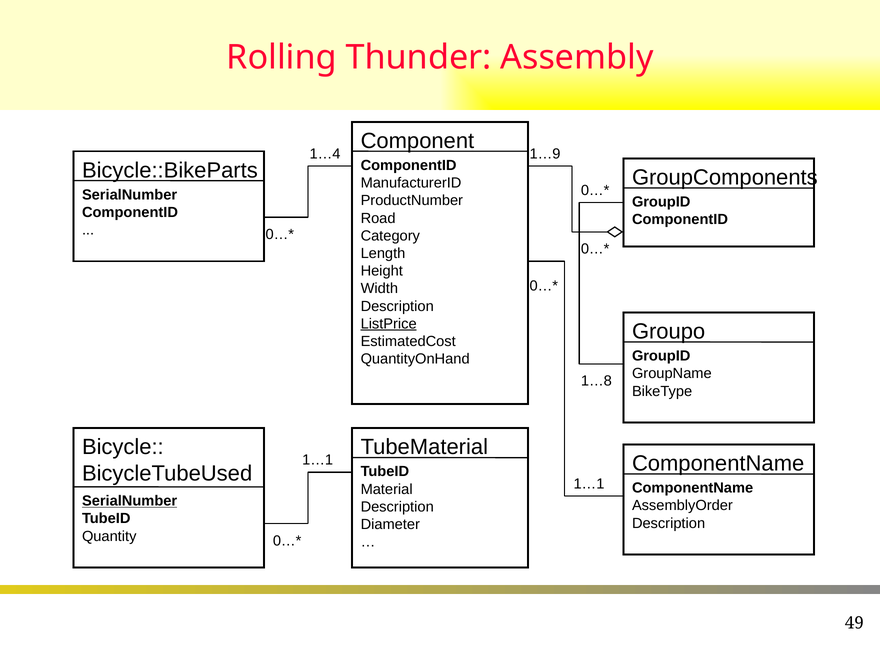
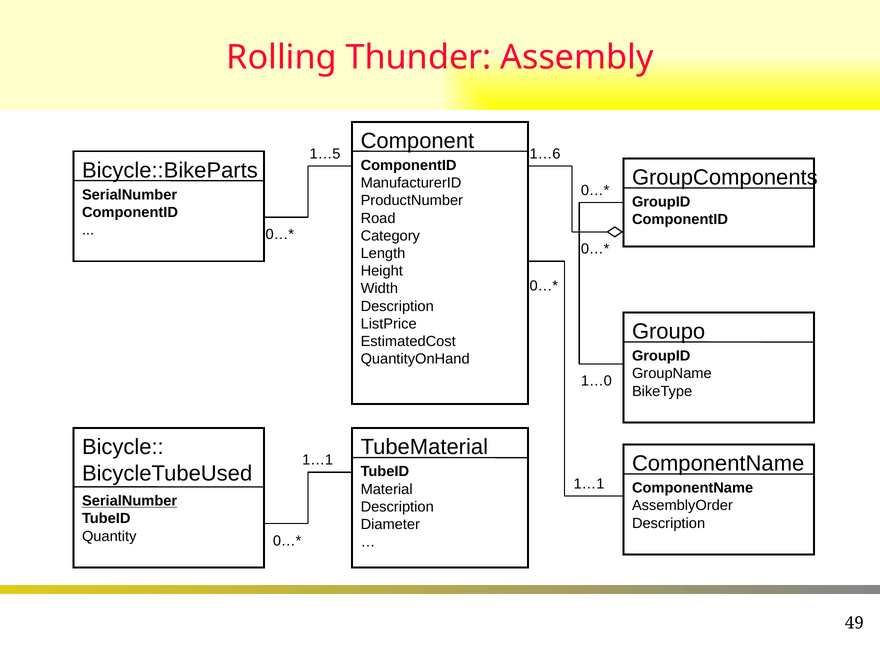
1…4: 1…4 -> 1…5 (325, 154)
1…9: 1…9 -> 1…6 (545, 154)
ListPrice underline: present -> none (389, 324)
1…8: 1…8 -> 1…0 (596, 381)
